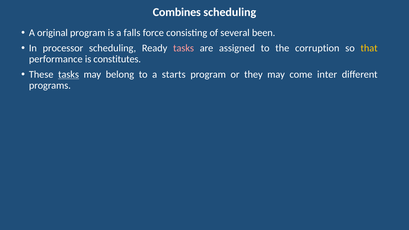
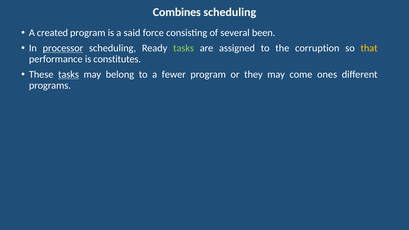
original: original -> created (52, 33)
falls: falls -> said (132, 33)
processor underline: none -> present (63, 48)
tasks colour: pink -> light green (184, 48)
starts: starts -> fewer (174, 74)
inter: inter -> ones (327, 74)
